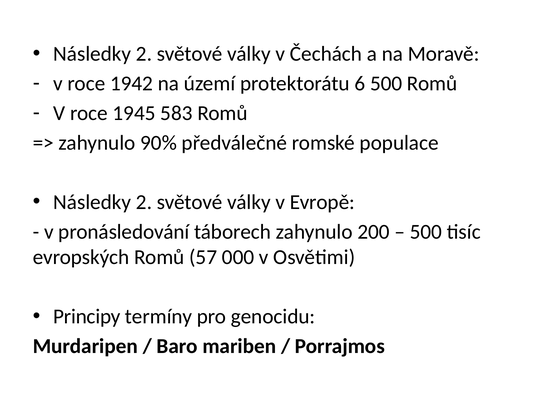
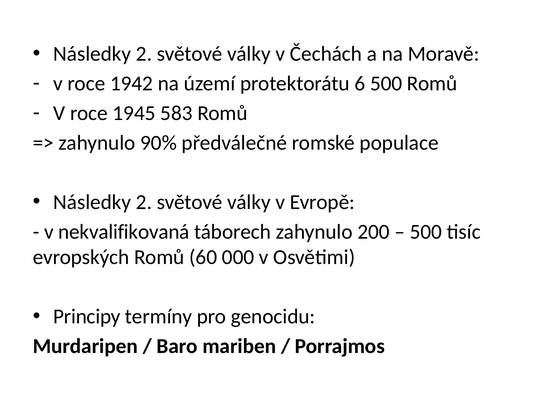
pronásledování: pronásledování -> nekvalifikovaná (124, 232)
57: 57 -> 60 (203, 258)
